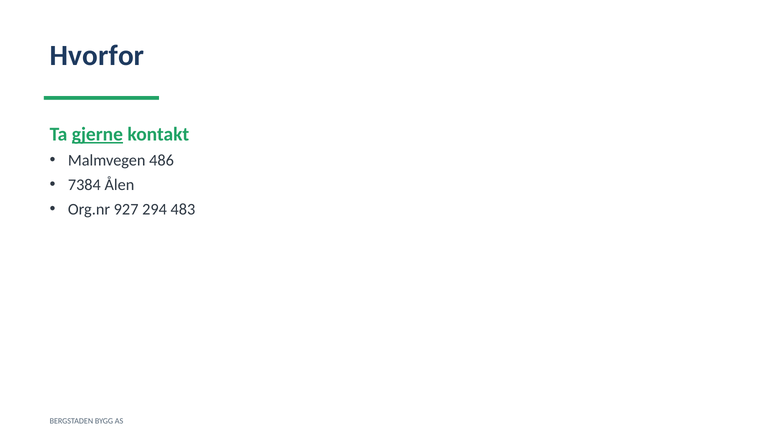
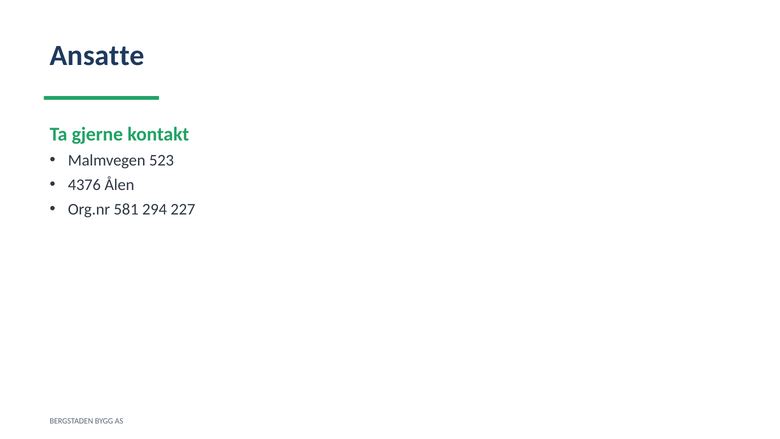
Hvorfor: Hvorfor -> Ansatte (97, 56)
gjerne underline: present -> none (97, 134)
486: 486 -> 523 (162, 160)
7384: 7384 -> 4376 (84, 185)
927: 927 -> 581 (126, 209)
483: 483 -> 227 (183, 209)
